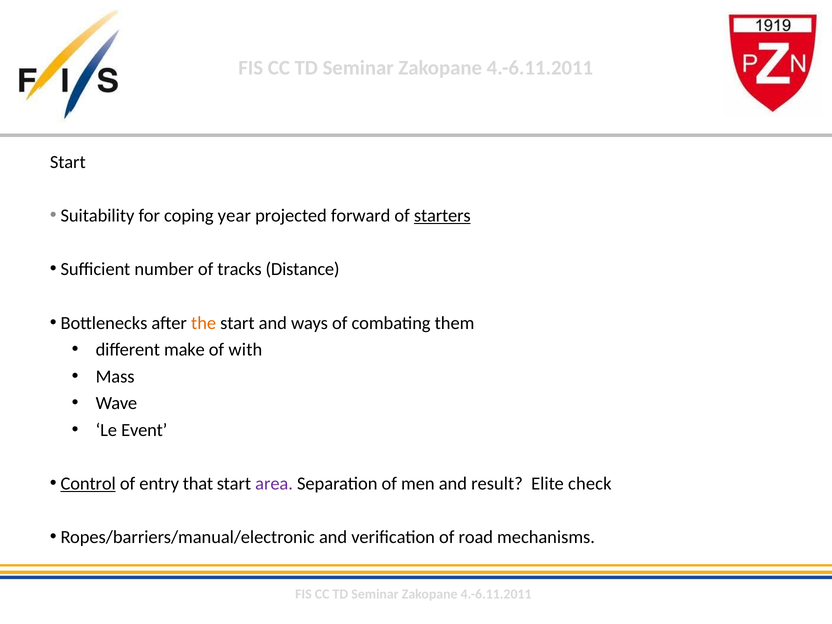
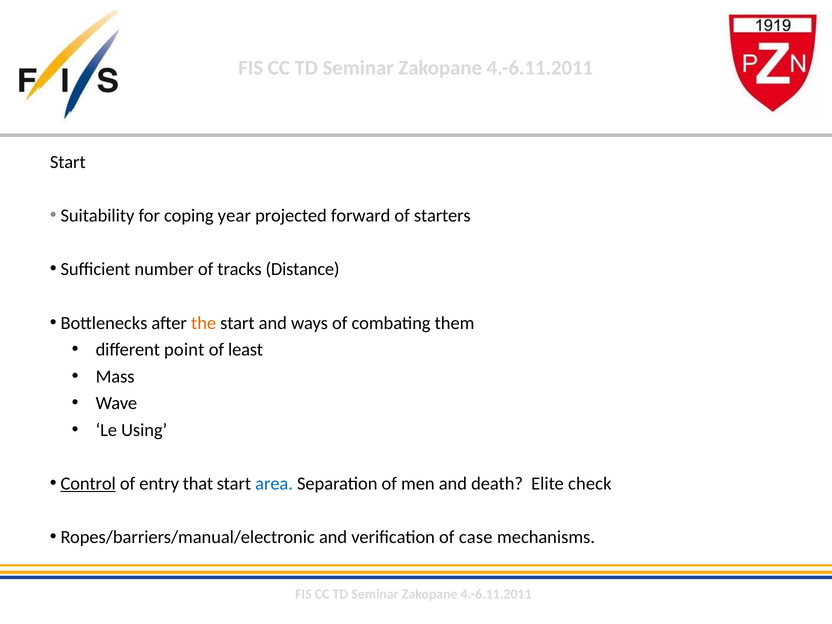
starters underline: present -> none (442, 216)
make: make -> point (184, 350)
with: with -> least (246, 350)
Event: Event -> Using (144, 430)
area colour: purple -> blue (274, 484)
result: result -> death (497, 484)
road: road -> case (476, 537)
